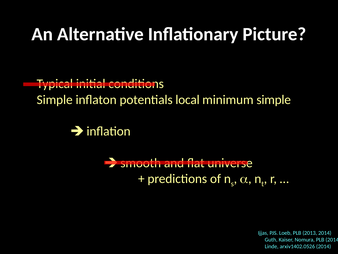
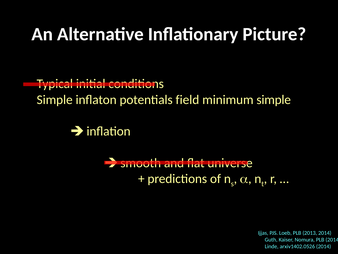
local: local -> field (187, 99)
